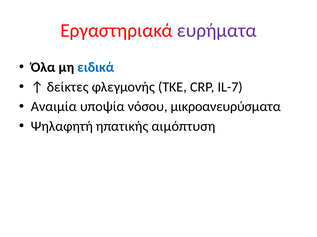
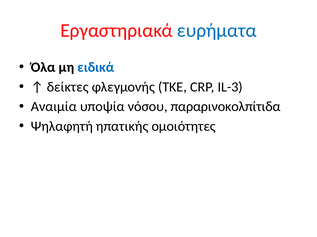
ευρήματα colour: purple -> blue (217, 31)
IL-7: IL-7 -> IL-3 (230, 87)
μικροανευρύσματα: μικροανευρύσματα -> παραρινοκολπίτιδα (226, 107)
αιμόπτυση: αιμόπτυση -> ομοιότητες (184, 127)
